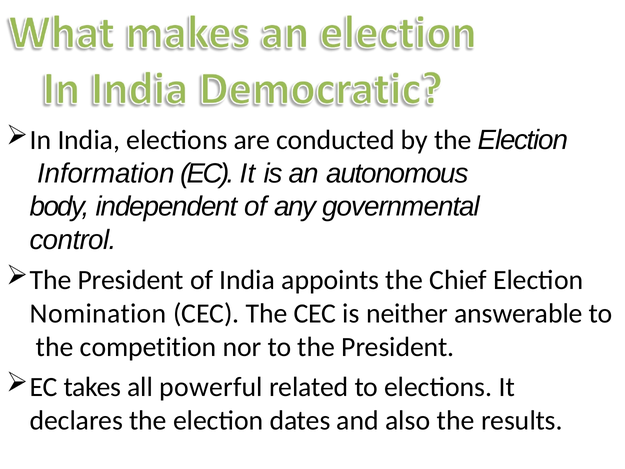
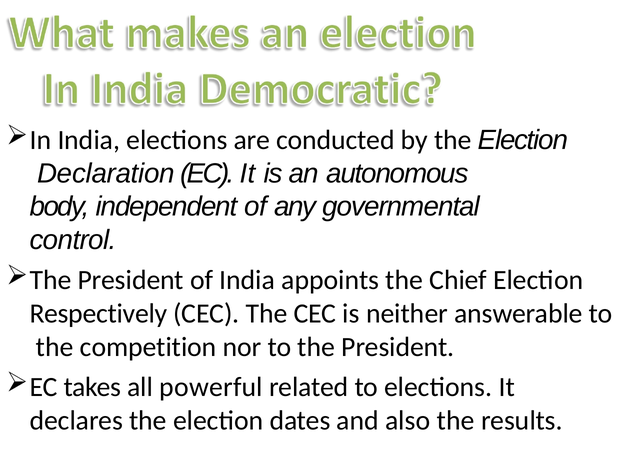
Information: Information -> Declaration (106, 173)
Nomination: Nomination -> Respectively (98, 313)
